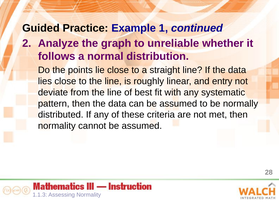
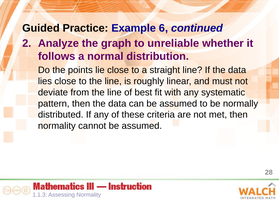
1: 1 -> 6 (164, 28)
entry: entry -> must (222, 81)
